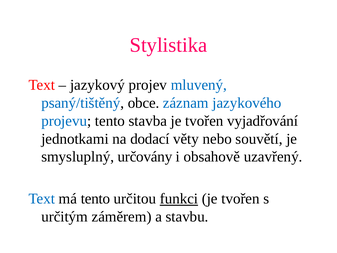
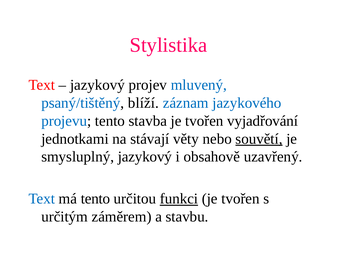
obce: obce -> blíží (143, 103)
dodací: dodací -> stávají (150, 139)
souvětí underline: none -> present (259, 139)
smysluplný určovány: určovány -> jazykový (145, 157)
